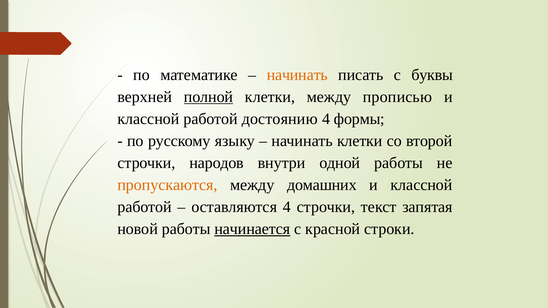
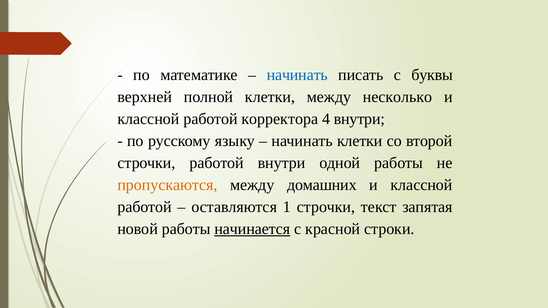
начинать colour: orange -> blue (297, 75)
полной underline: present -> none (209, 97)
прописью: прописью -> несколько (398, 97)
достоянию: достоянию -> корректора (280, 119)
4 формы: формы -> внутри (359, 119)
строчки народов: народов -> работой (217, 163)
оставляются 4: 4 -> 1 (287, 207)
